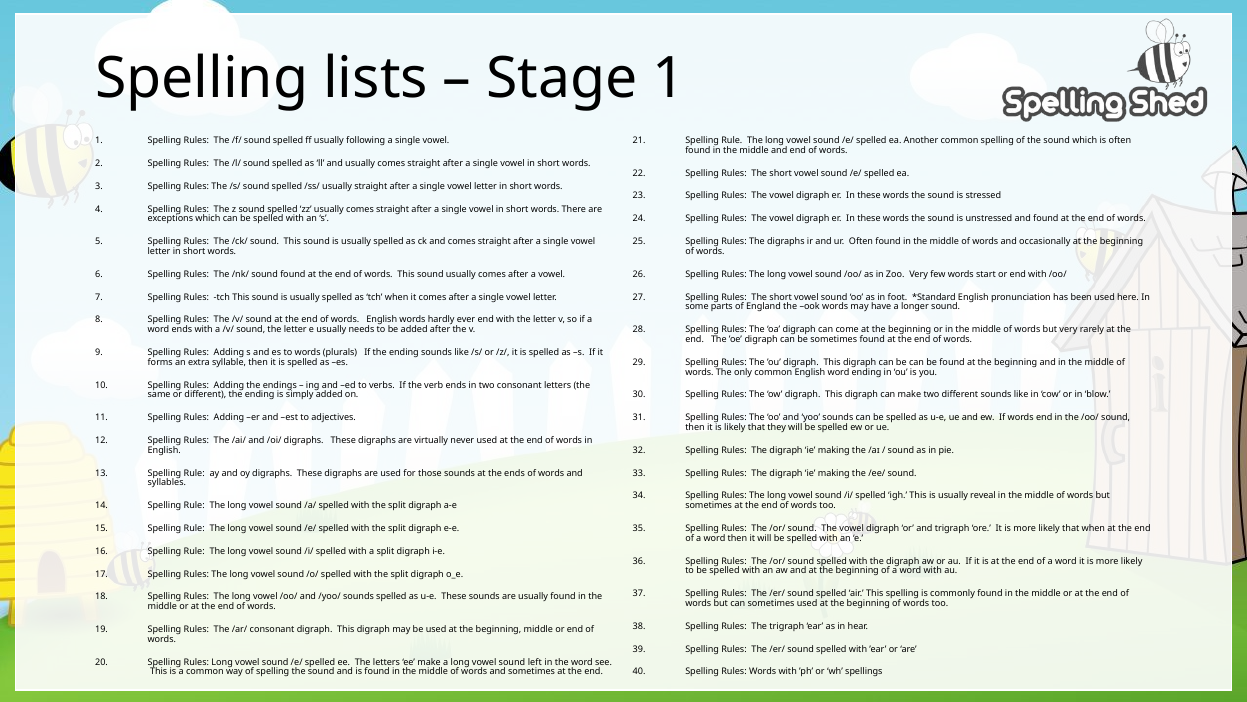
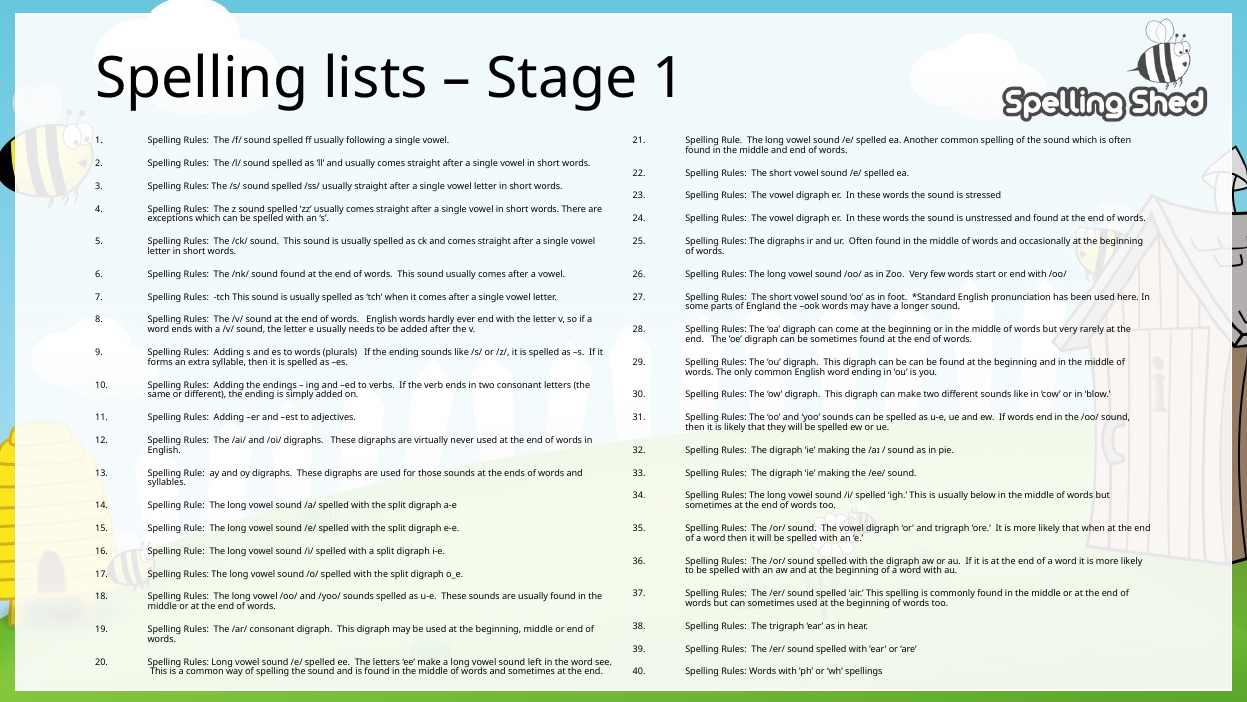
reveal: reveal -> below (983, 496)
